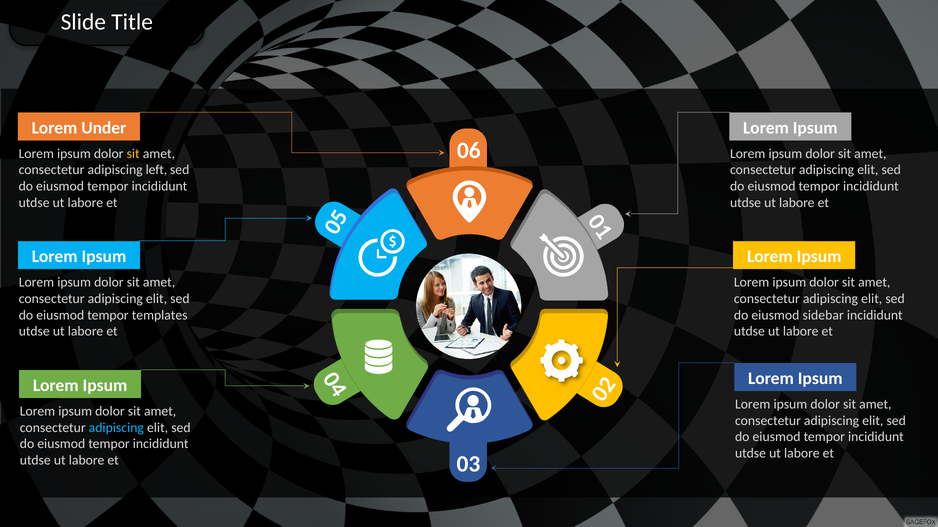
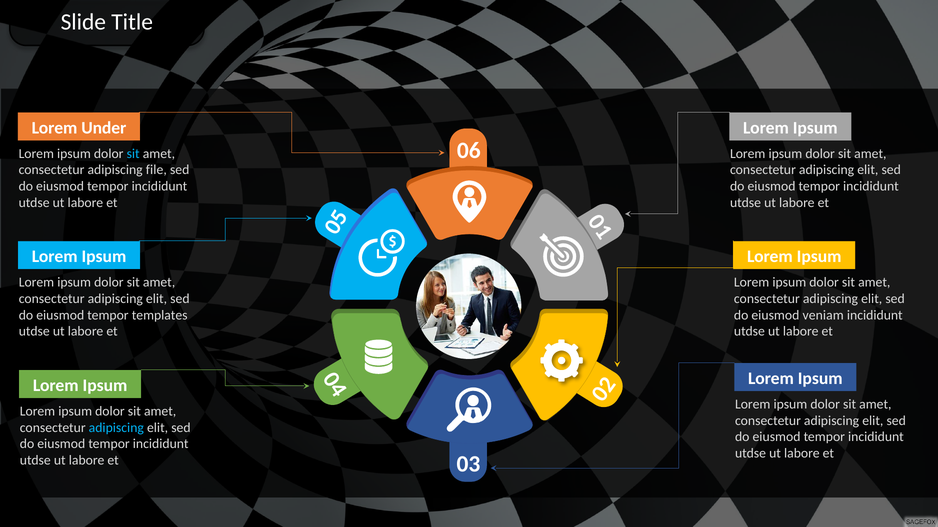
sit colour: yellow -> light blue (133, 154)
left: left -> file (156, 170)
sidebar: sidebar -> veniam (823, 315)
